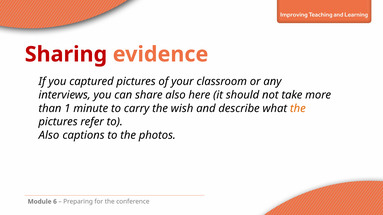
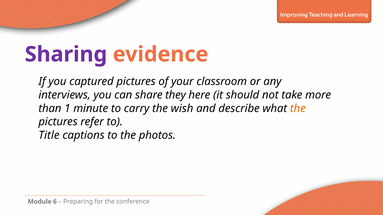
Sharing colour: red -> purple (66, 54)
share also: also -> they (176, 95)
Also: Also -> Title (49, 135)
